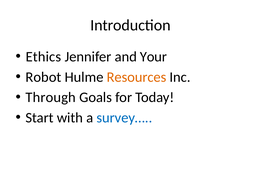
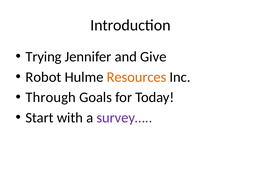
Ethics: Ethics -> Trying (44, 57)
Your: Your -> Give (153, 57)
survey… colour: blue -> purple (124, 118)
